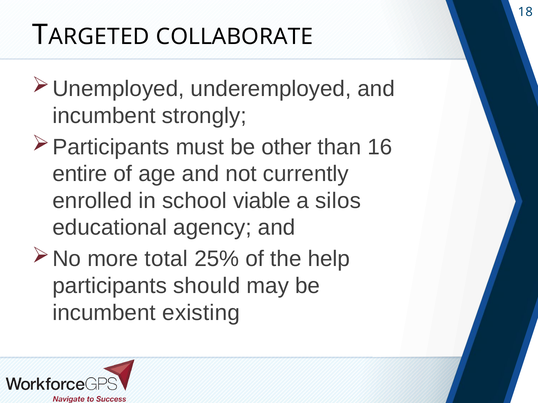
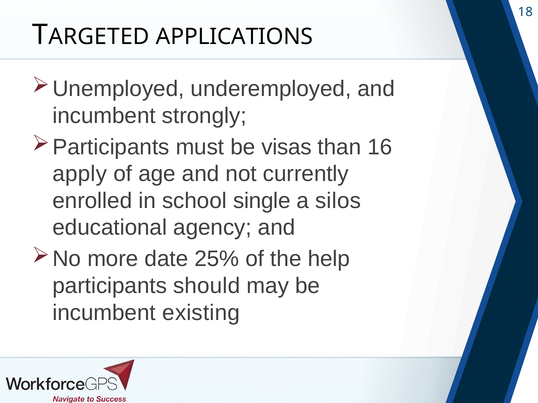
COLLABORATE: COLLABORATE -> APPLICATIONS (235, 37)
other: other -> visas (287, 147)
entire: entire -> apply (80, 174)
viable: viable -> single (262, 201)
total: total -> date (166, 259)
